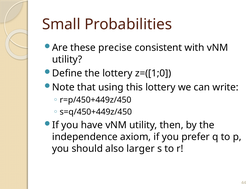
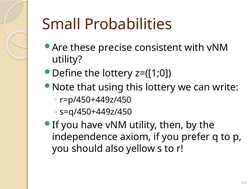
larger: larger -> yellow (141, 149)
